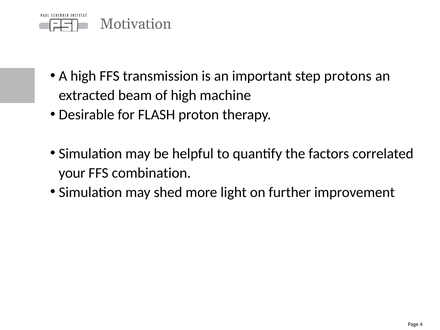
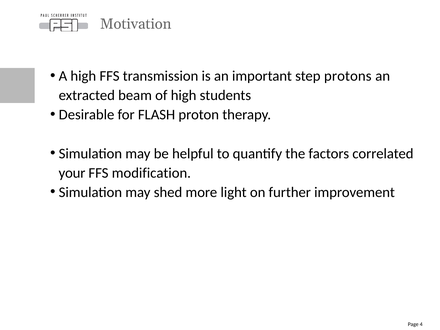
machine: machine -> students (225, 95)
combination: combination -> modification (151, 173)
